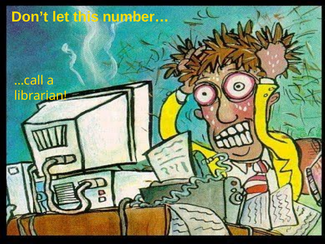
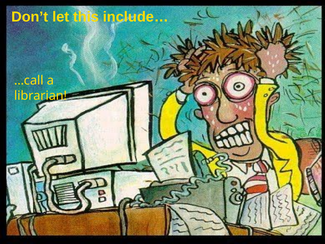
number…: number… -> include… (136, 17)
